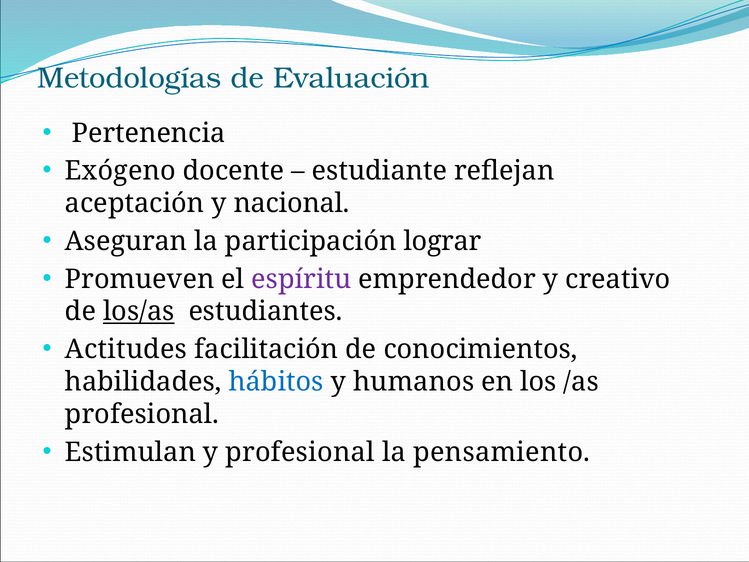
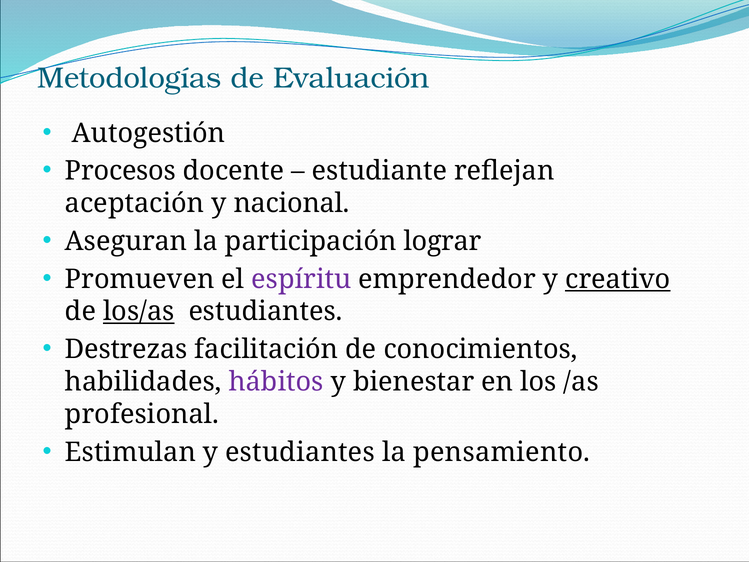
Pertenencia: Pertenencia -> Autogestión (149, 133)
Exógeno: Exógeno -> Procesos (121, 171)
creativo underline: none -> present (618, 279)
Actitudes: Actitudes -> Destrezas (126, 349)
hábitos colour: blue -> purple (276, 382)
humanos: humanos -> bienestar (414, 382)
y profesional: profesional -> estudiantes (300, 452)
